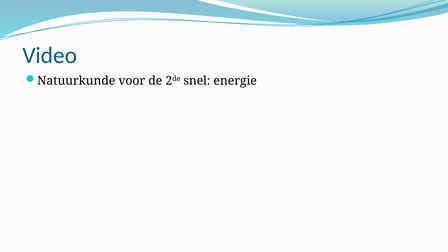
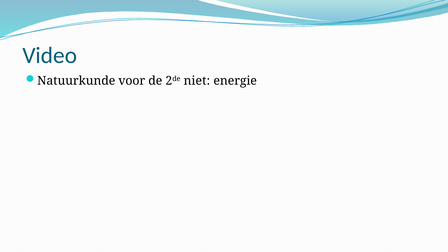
snel: snel -> niet (197, 81)
